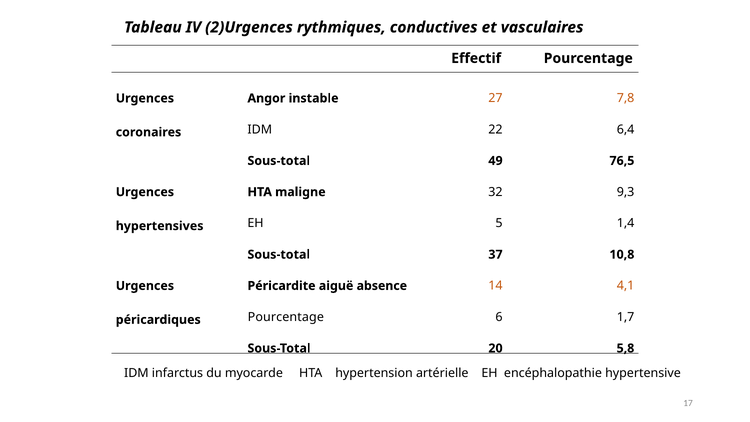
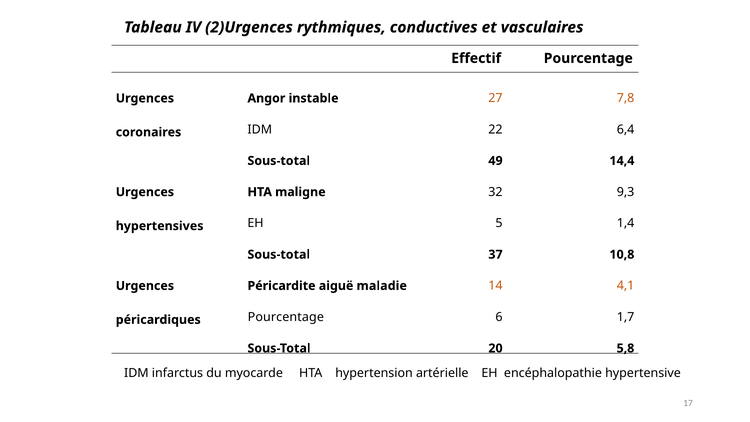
76,5: 76,5 -> 14,4 (622, 161)
absence: absence -> maladie (382, 286)
